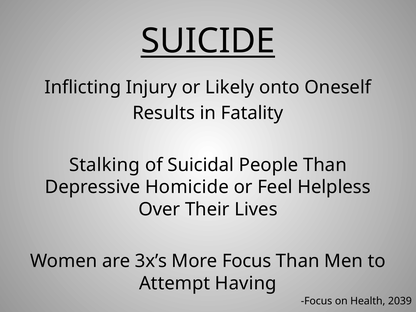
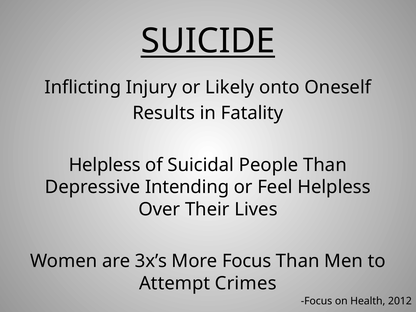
Stalking: Stalking -> Helpless (105, 165)
Homicide: Homicide -> Intending (187, 187)
Having: Having -> Crimes (246, 283)
2039: 2039 -> 2012 (400, 301)
